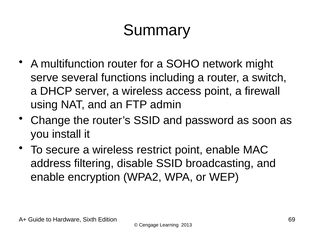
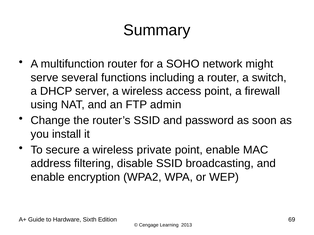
restrict: restrict -> private (154, 150)
